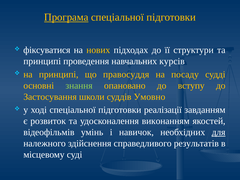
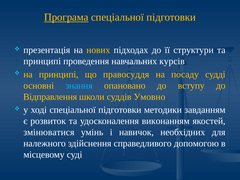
фіксуватися: фіксуватися -> презентація (47, 50)
знання colour: light green -> light blue (79, 86)
Застосування: Застосування -> Відправлення (50, 97)
реалізації: реалізації -> методики (163, 110)
відеофільмів: відеофільмів -> змінюватися (49, 132)
для underline: present -> none (219, 132)
результатів: результатів -> допомогою (196, 143)
